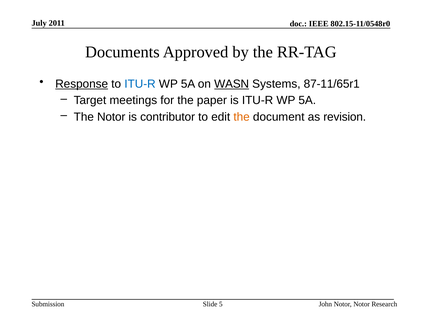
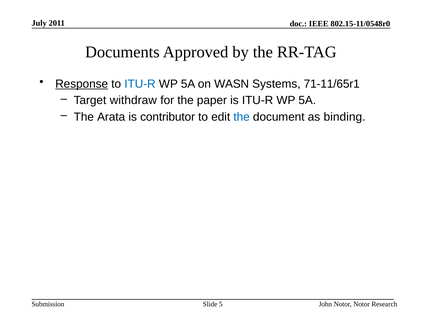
WASN underline: present -> none (232, 84)
87-11/65r1: 87-11/65r1 -> 71-11/65r1 (332, 84)
meetings: meetings -> withdraw (133, 100)
The Notor: Notor -> Arata (111, 117)
the colour: orange -> blue (242, 117)
revision: revision -> binding (345, 117)
